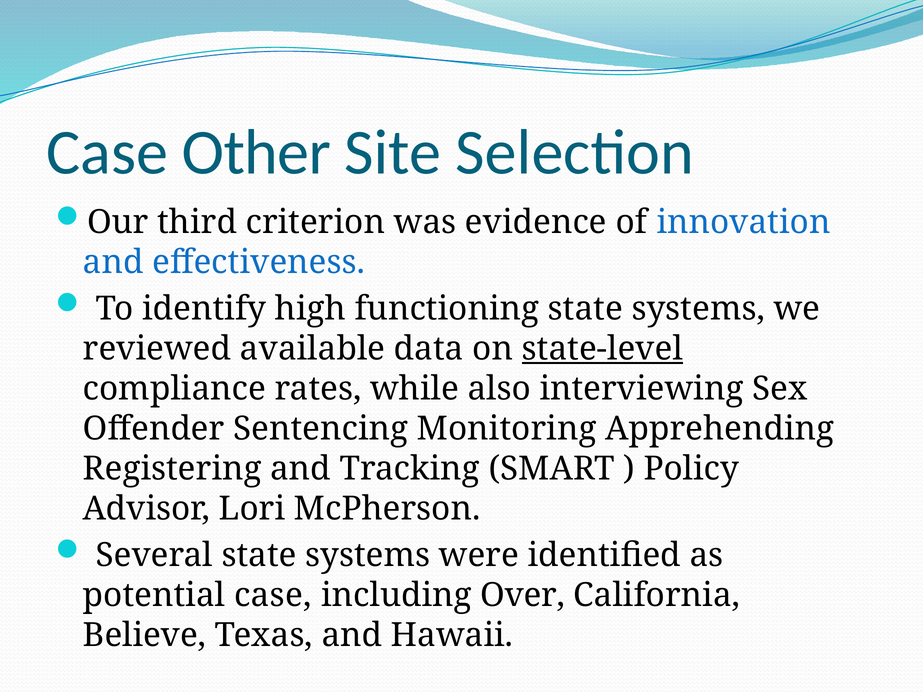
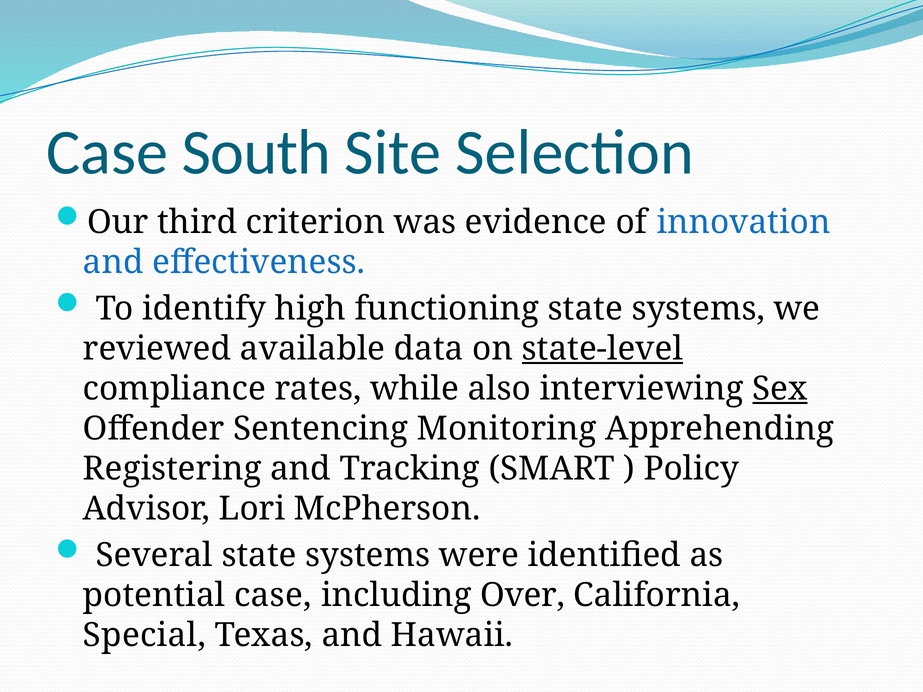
Other: Other -> South (256, 153)
Sex underline: none -> present (780, 389)
Believe: Believe -> Special (144, 635)
